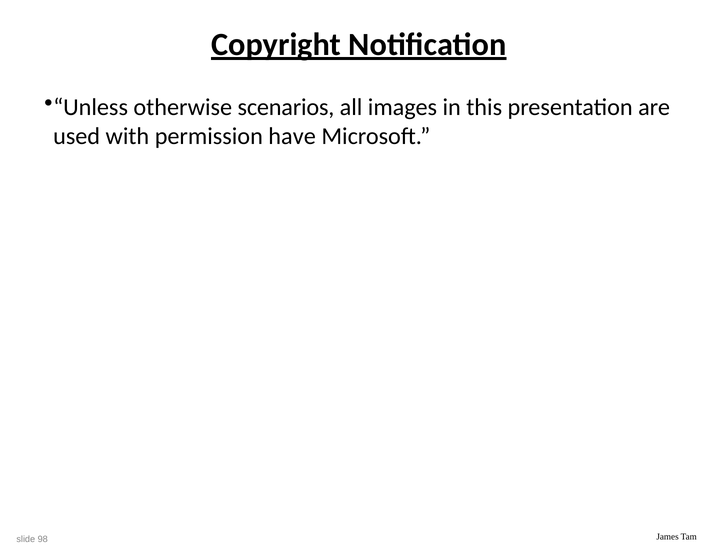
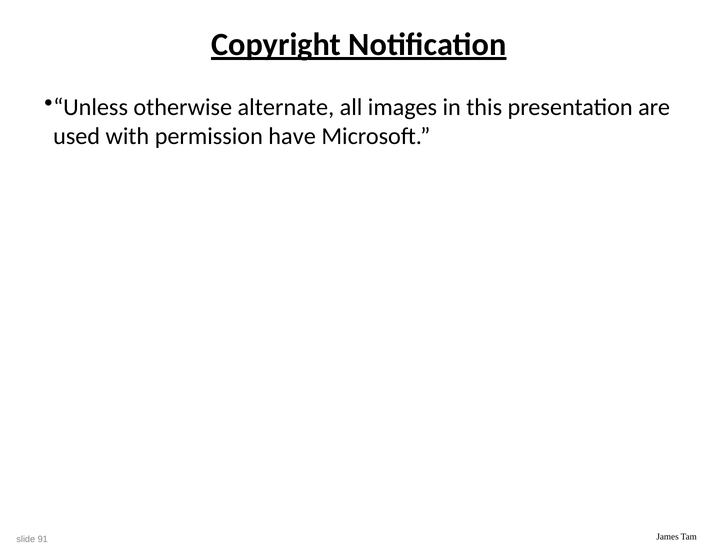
scenarios: scenarios -> alternate (286, 107)
98: 98 -> 91 (43, 540)
